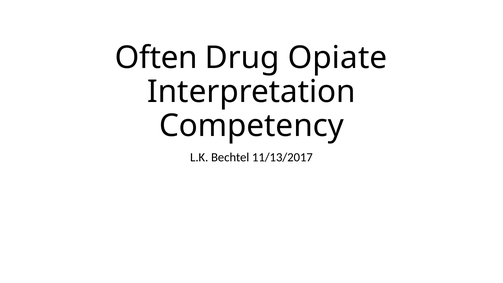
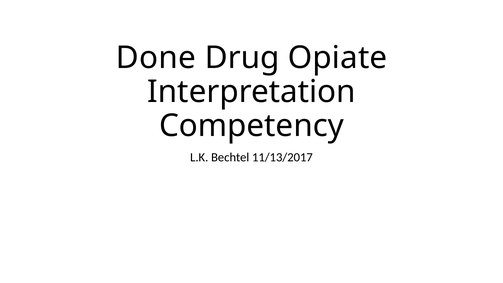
Often: Often -> Done (156, 58)
